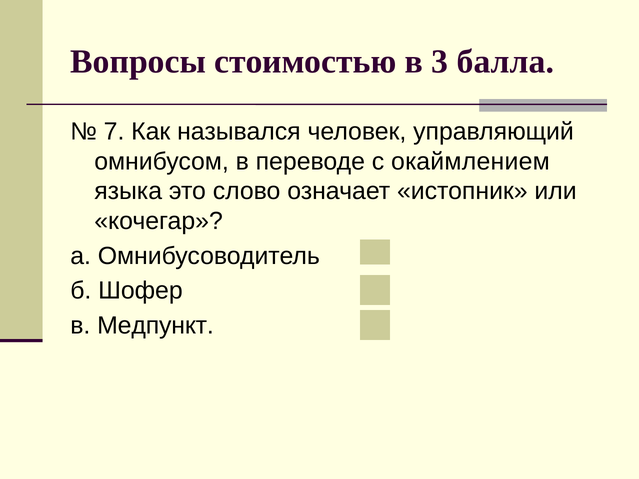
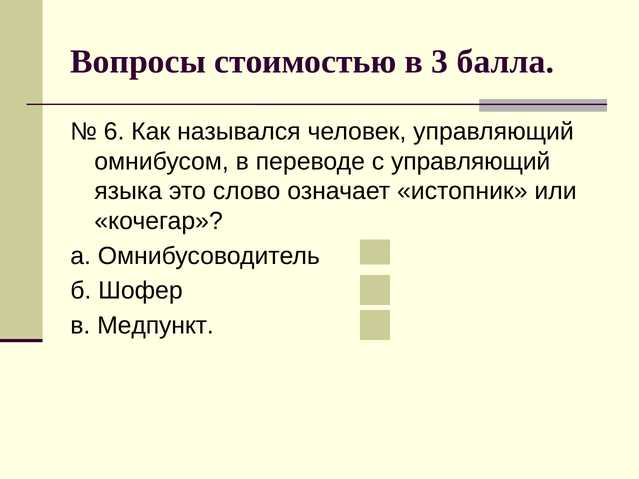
7: 7 -> 6 (114, 132)
с окаймлением: окаймлением -> управляющий (471, 162)
